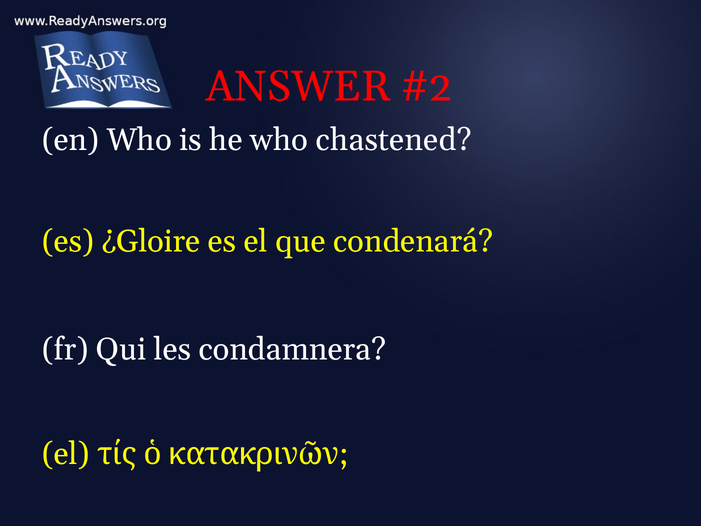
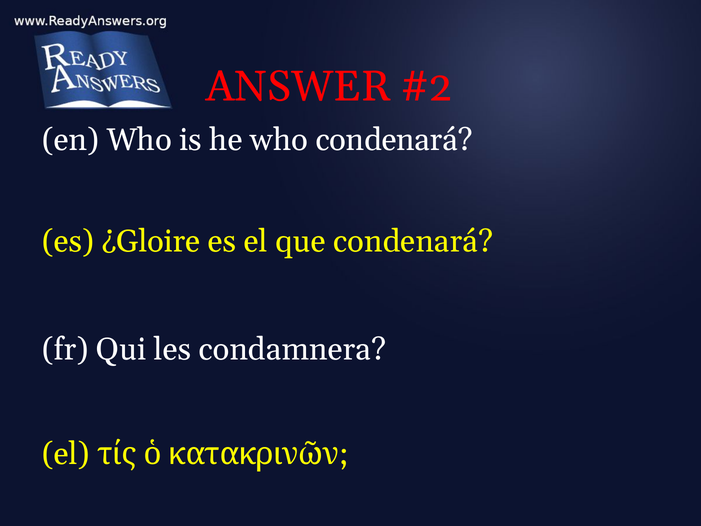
who chastened: chastened -> condenará (394, 140)
